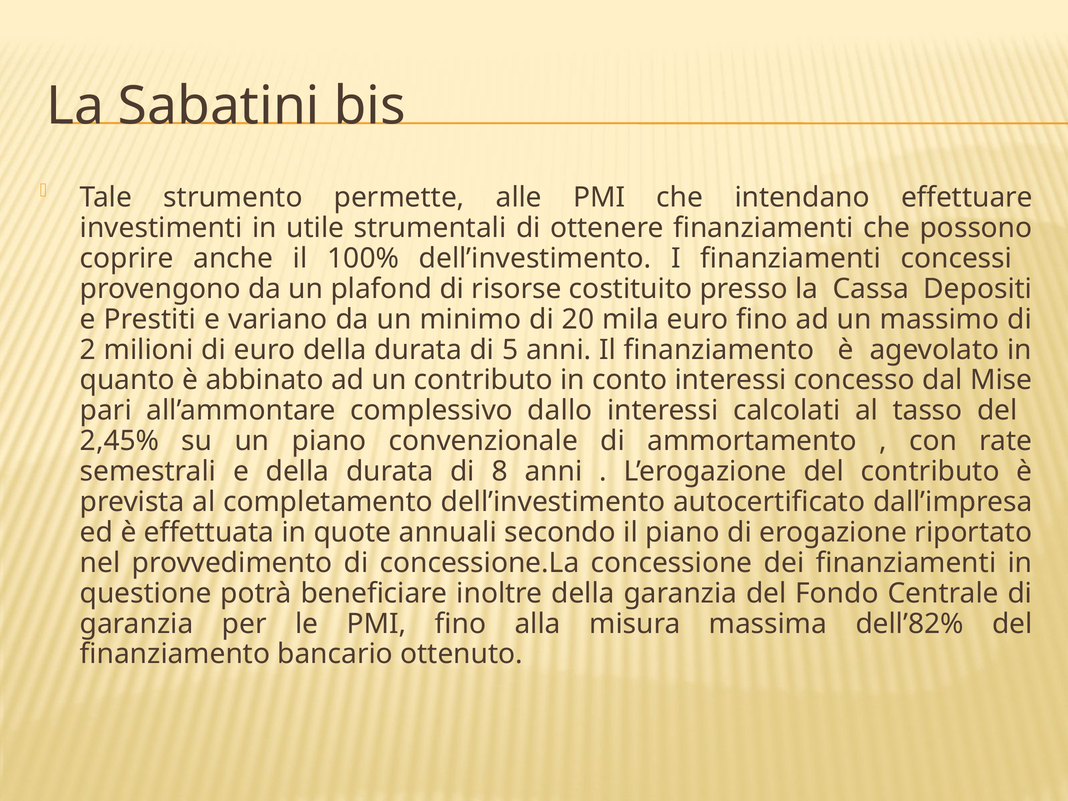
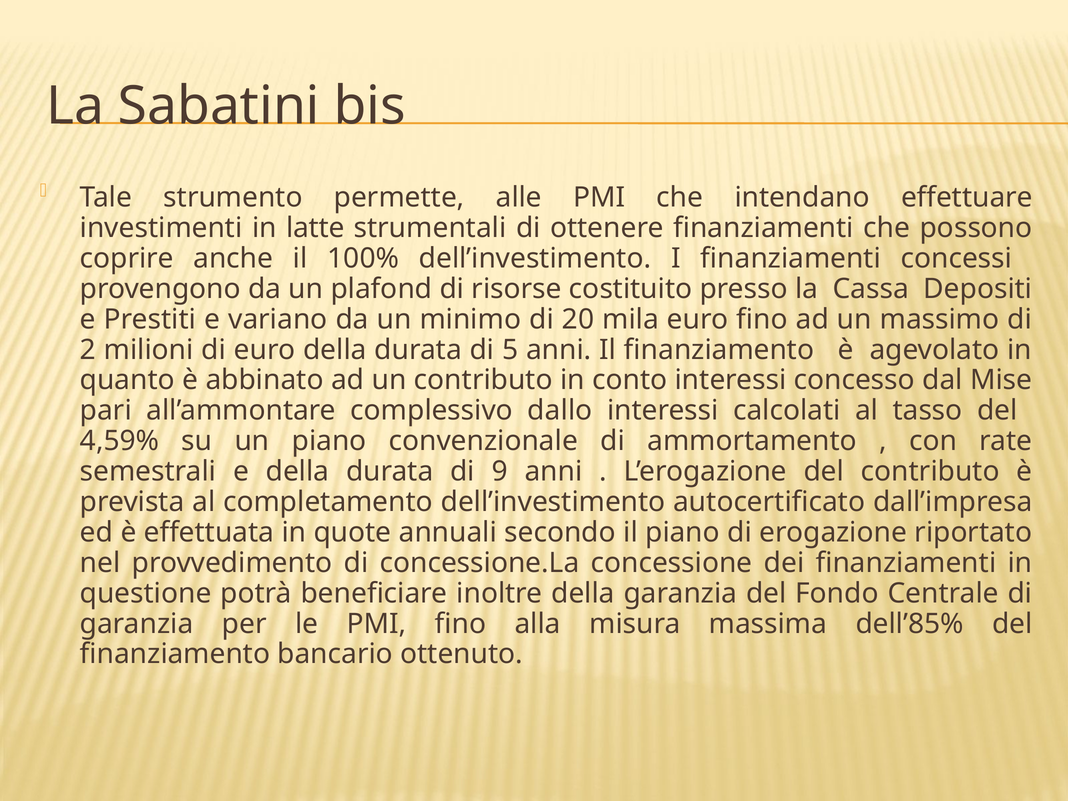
utile: utile -> latte (316, 228)
2,45%: 2,45% -> 4,59% (120, 441)
8: 8 -> 9 (500, 472)
dell’82%: dell’82% -> dell’85% (910, 624)
